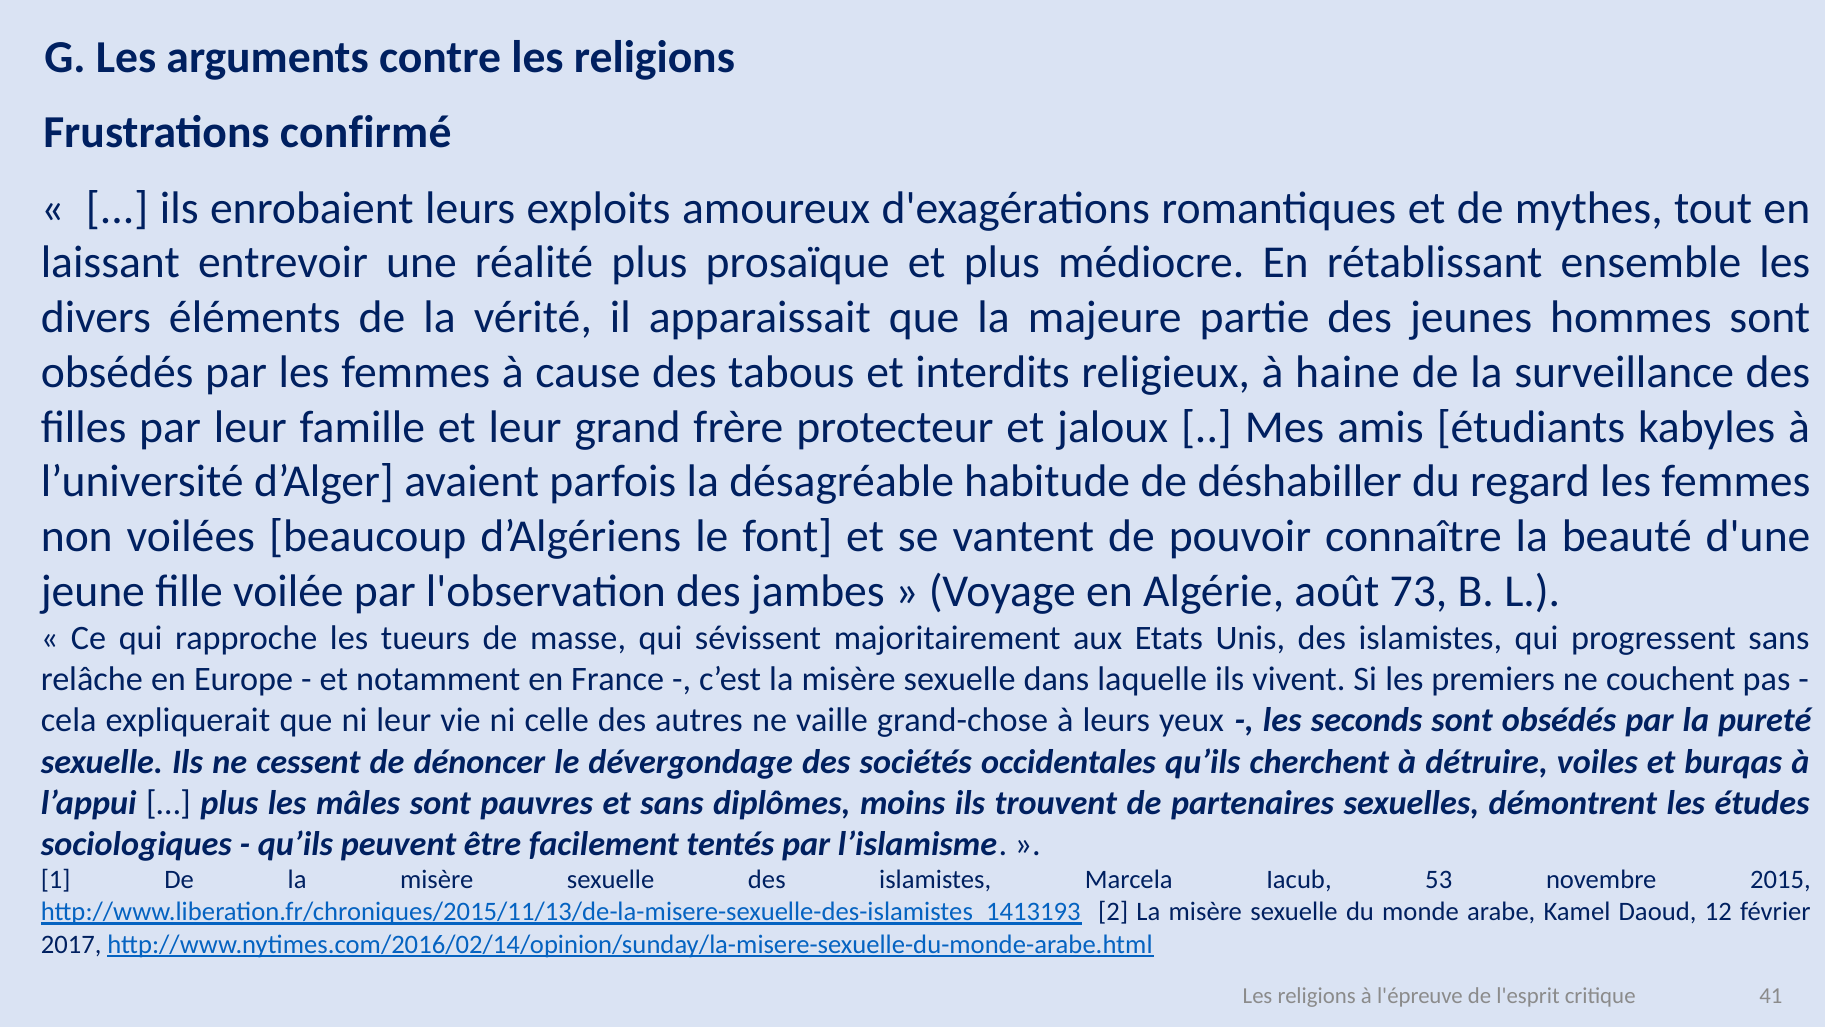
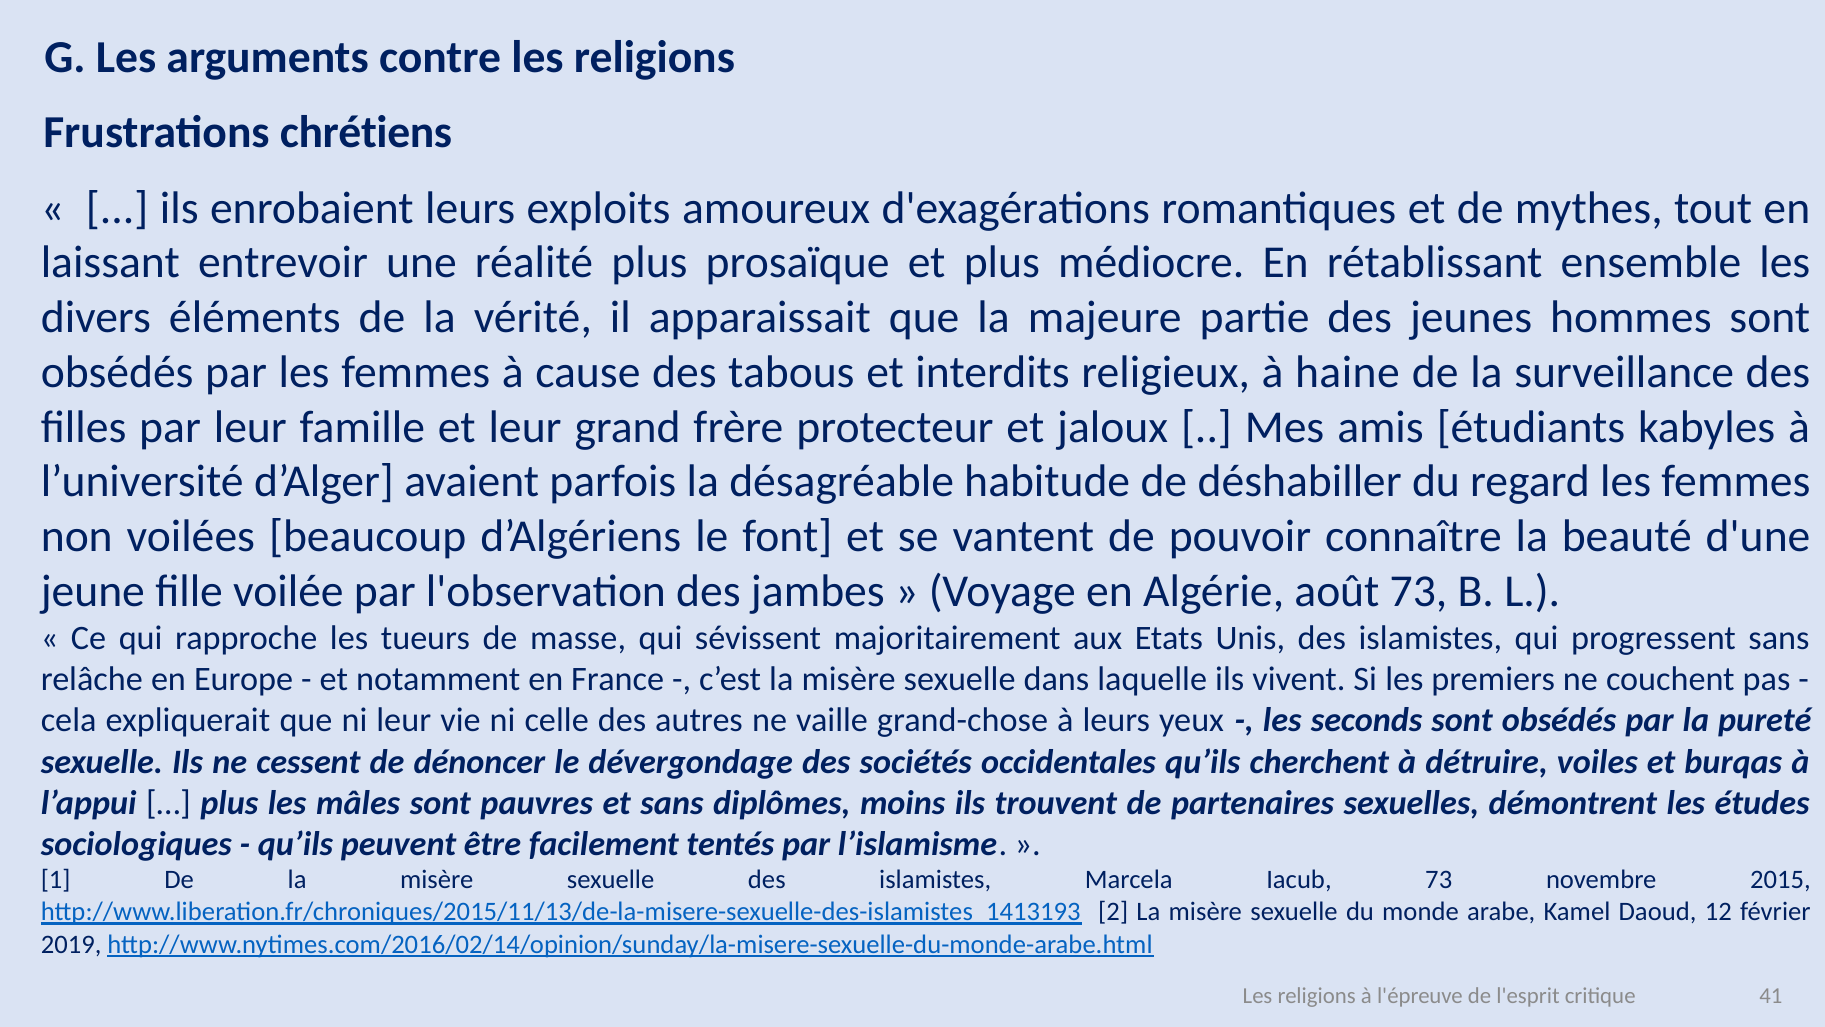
confirmé: confirmé -> chrétiens (366, 133)
Iacub 53: 53 -> 73 (1439, 879)
2017: 2017 -> 2019 (71, 944)
